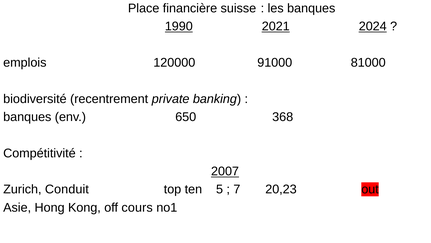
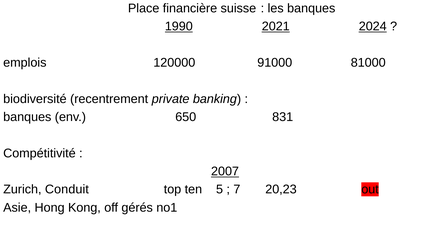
368: 368 -> 831 (283, 117)
cours: cours -> gérés (137, 207)
